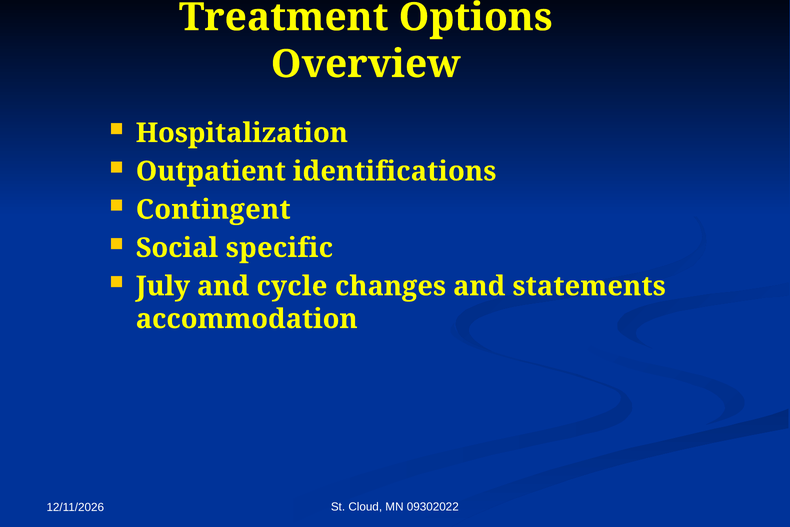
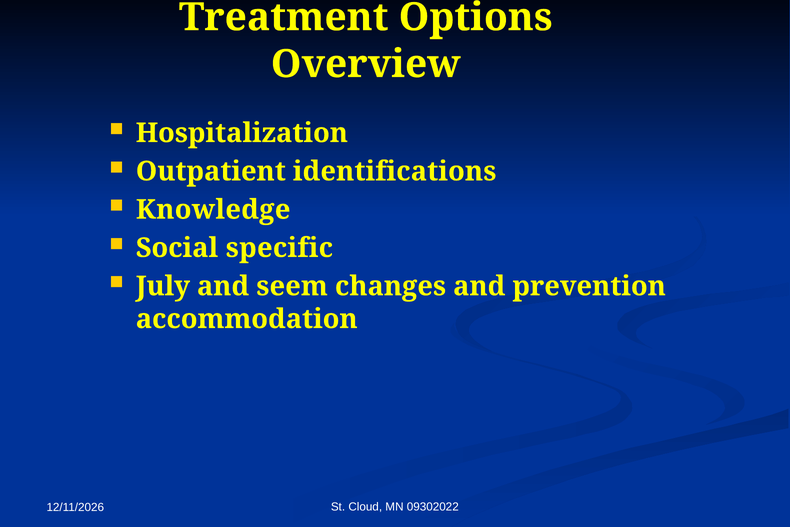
Contingent: Contingent -> Knowledge (213, 210)
cycle: cycle -> seem (292, 286)
statements: statements -> prevention (589, 286)
